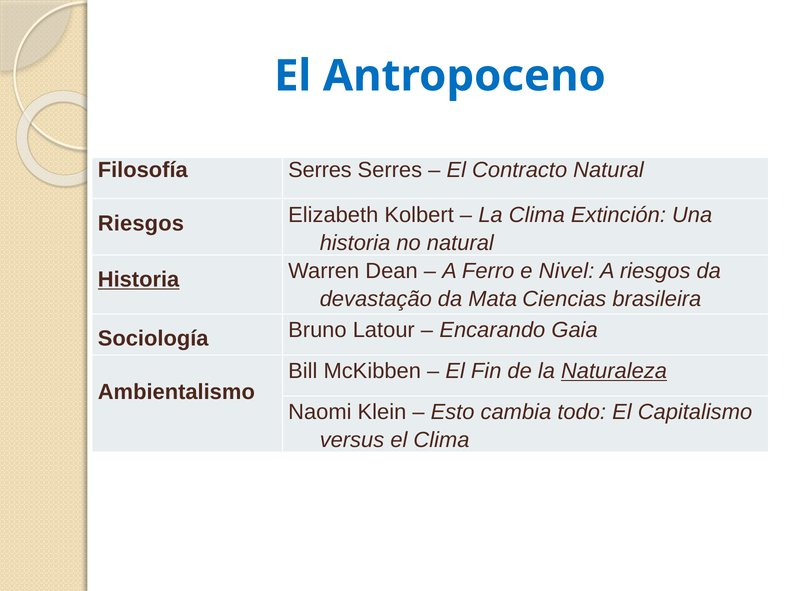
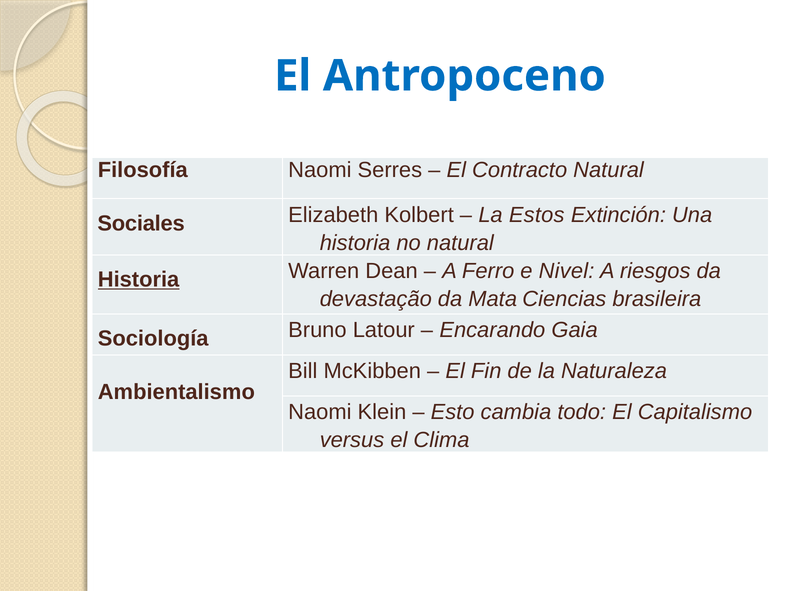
Filosofía Serres: Serres -> Naomi (320, 170)
Riesgos: Riesgos -> Sociales (141, 223)
La Clima: Clima -> Estos (537, 215)
Naturaleza underline: present -> none (614, 371)
